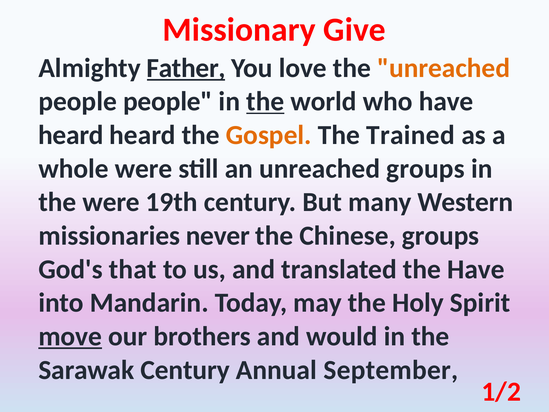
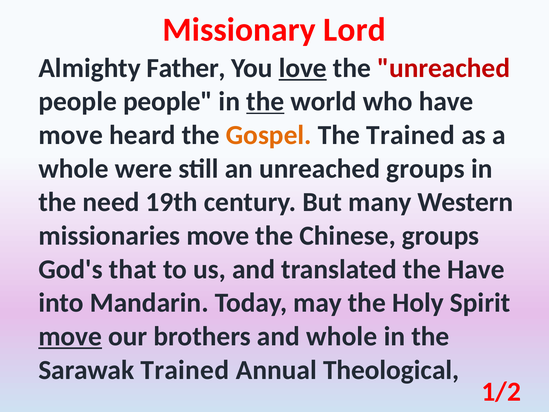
Give: Give -> Lord (355, 30)
Father underline: present -> none (186, 68)
love underline: none -> present (303, 68)
unreached colour: orange -> red (444, 68)
heard: heard -> move (71, 135)
the were: were -> need (111, 202)
missionaries never: never -> move (218, 236)
and would: would -> whole (342, 336)
Sarawak Century: Century -> Trained (185, 370)
September: September -> Theological (391, 370)
